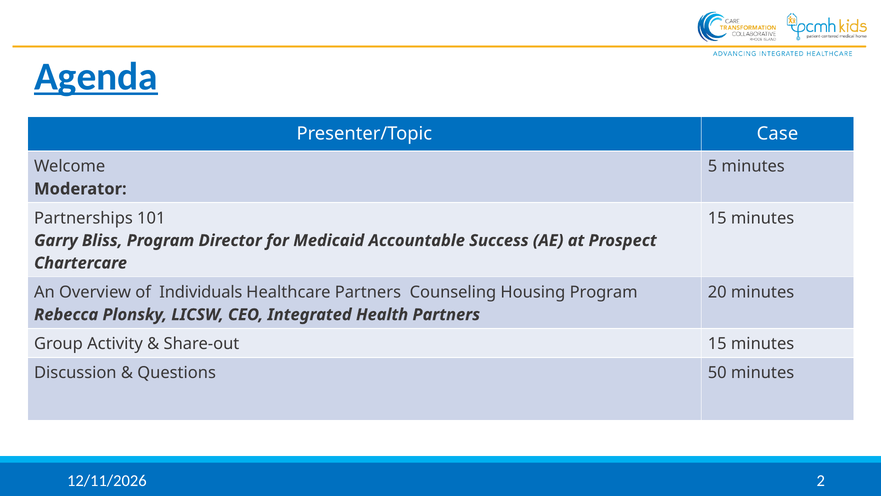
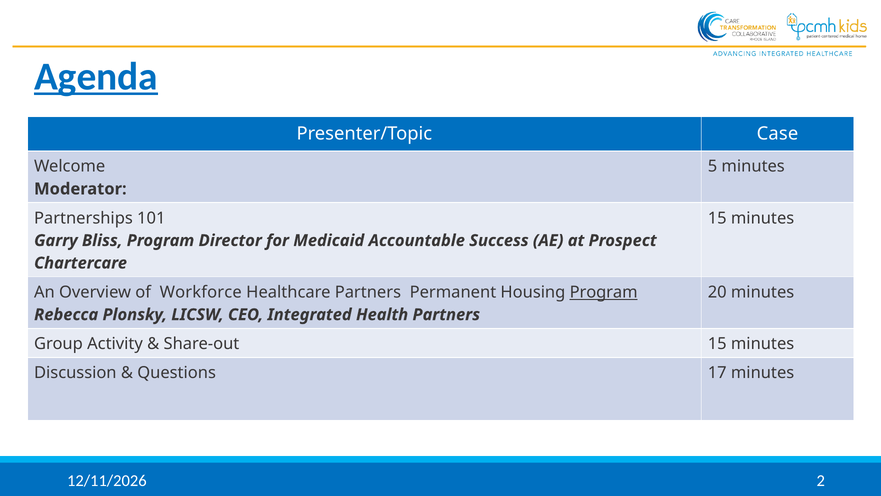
Individuals: Individuals -> Workforce (201, 292)
Counseling: Counseling -> Permanent (453, 292)
Program underline: none -> present (604, 292)
50: 50 -> 17 (717, 373)
